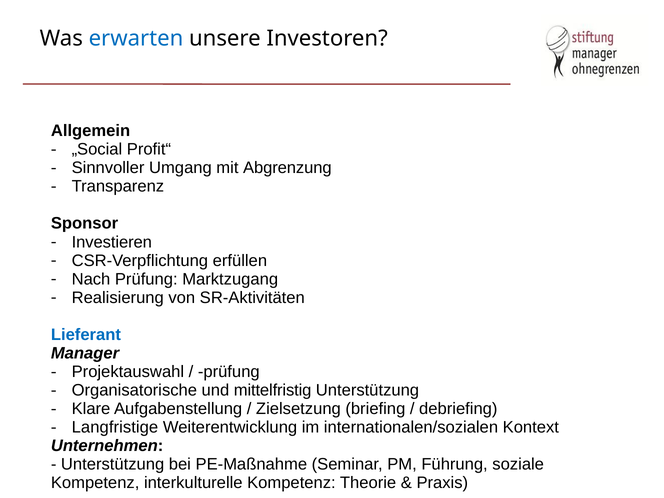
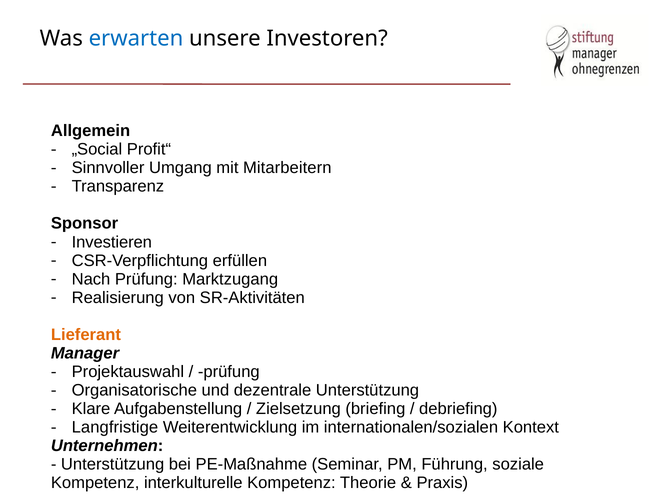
Abgrenzung: Abgrenzung -> Mitarbeitern (287, 168)
Lieferant colour: blue -> orange (86, 335)
mittelfristig: mittelfristig -> dezentrale (273, 390)
